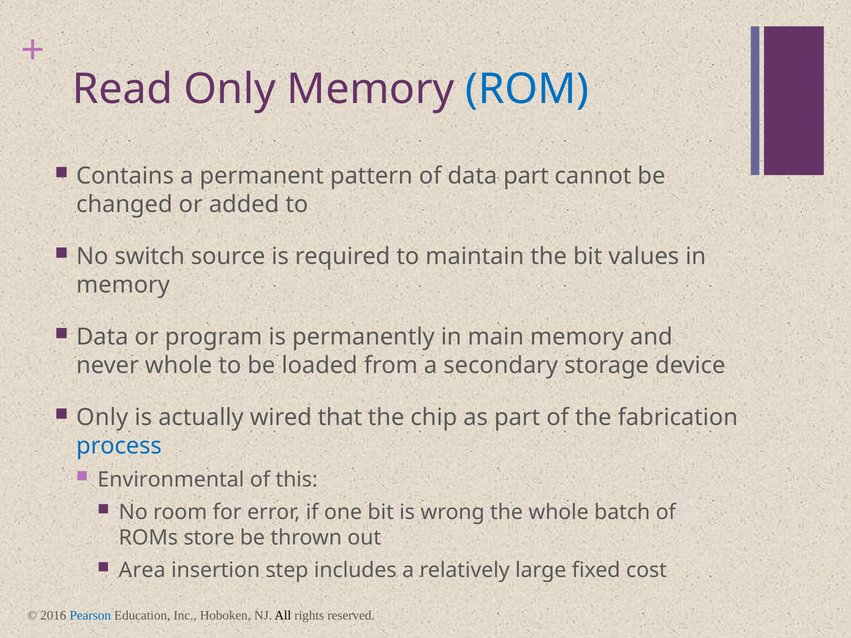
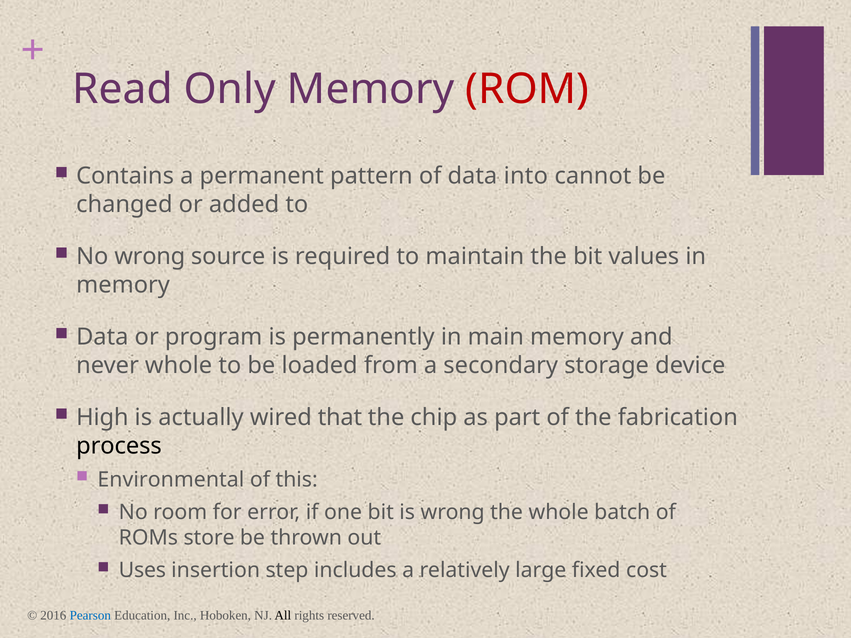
ROM colour: blue -> red (527, 89)
data part: part -> into (526, 176)
No switch: switch -> wrong (150, 257)
Only: Only -> High (102, 418)
process colour: blue -> black (119, 446)
Area: Area -> Uses (142, 571)
